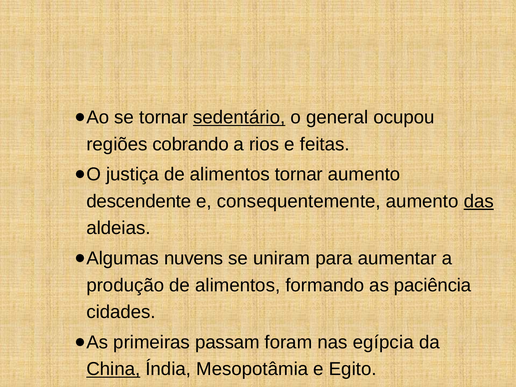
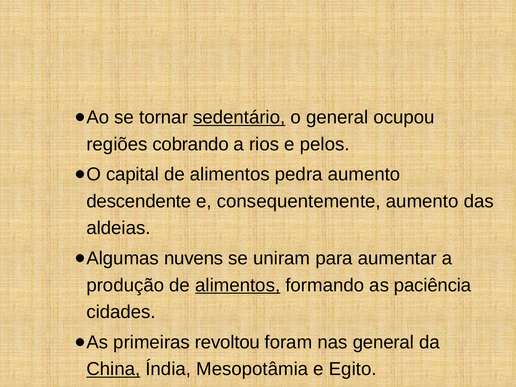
feitas: feitas -> pelos (325, 144)
justiça: justiça -> capital (133, 174)
alimentos tornar: tornar -> pedra (299, 174)
das underline: present -> none (479, 201)
alimentos underline: none -> present (238, 285)
passam: passam -> revoltou (227, 342)
nas egípcia: egípcia -> general (383, 342)
